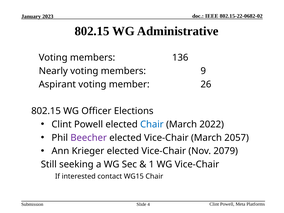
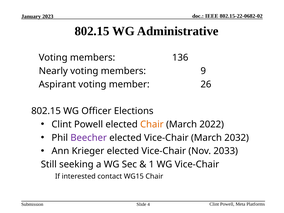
Chair colour: blue -> orange (152, 124)
2057: 2057 -> 2032 (237, 138)
2079: 2079 -> 2033 (226, 151)
